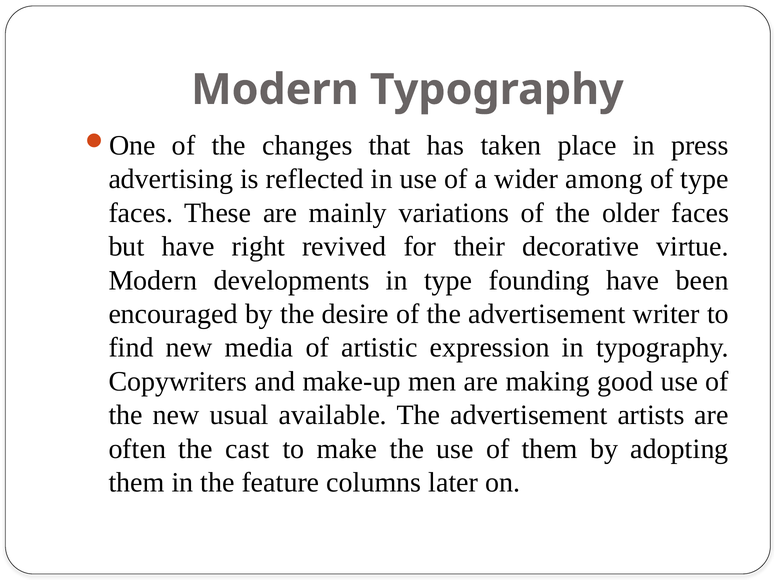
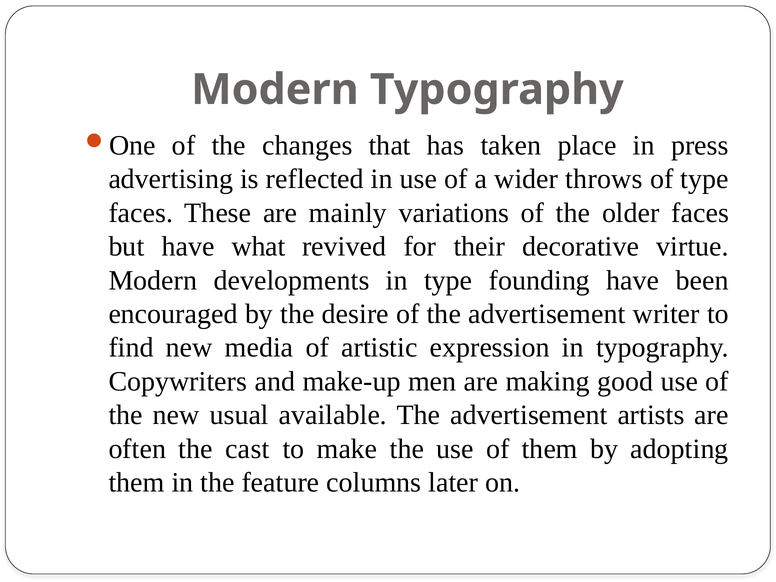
among: among -> throws (604, 179)
right: right -> what (259, 247)
